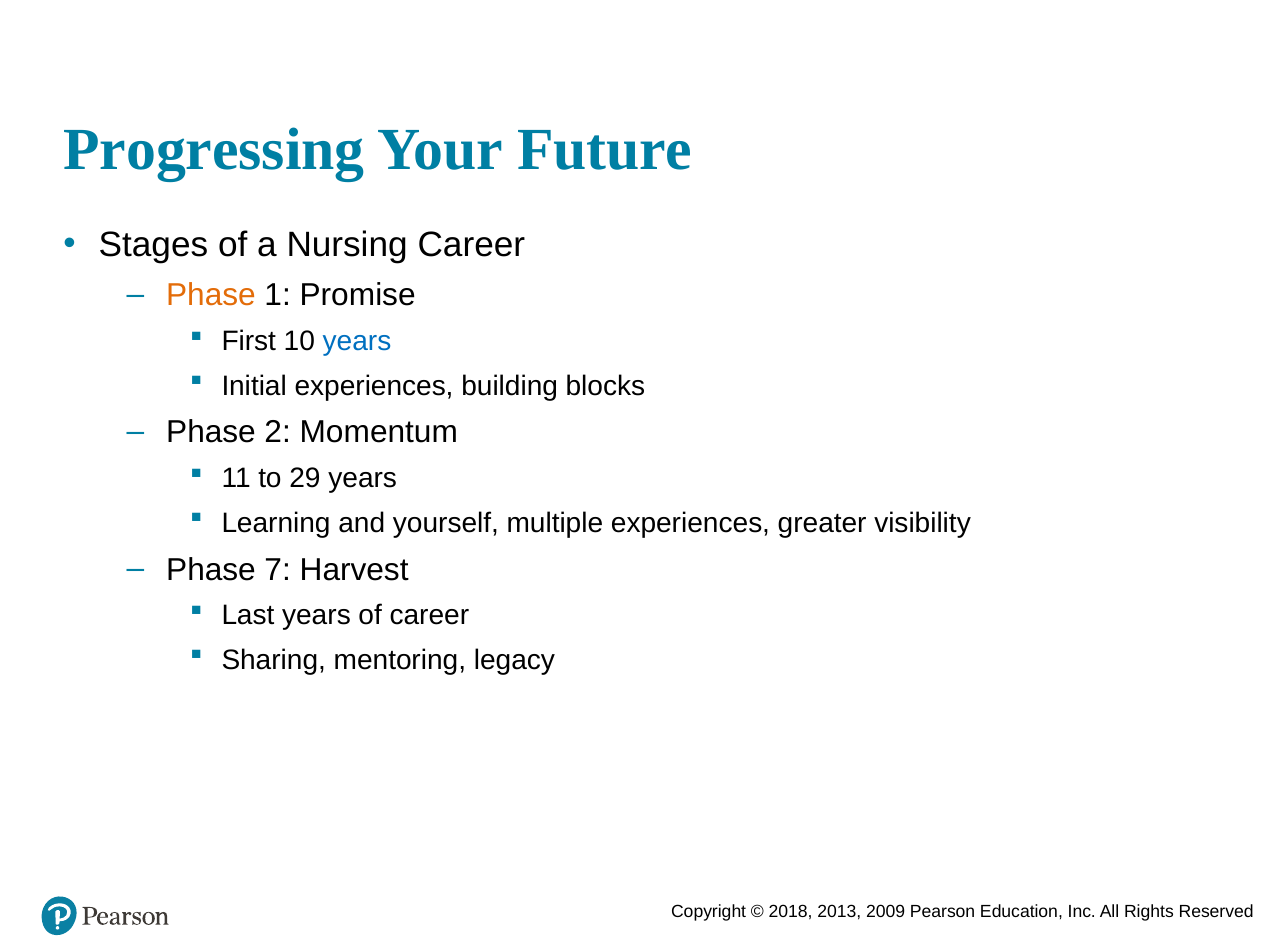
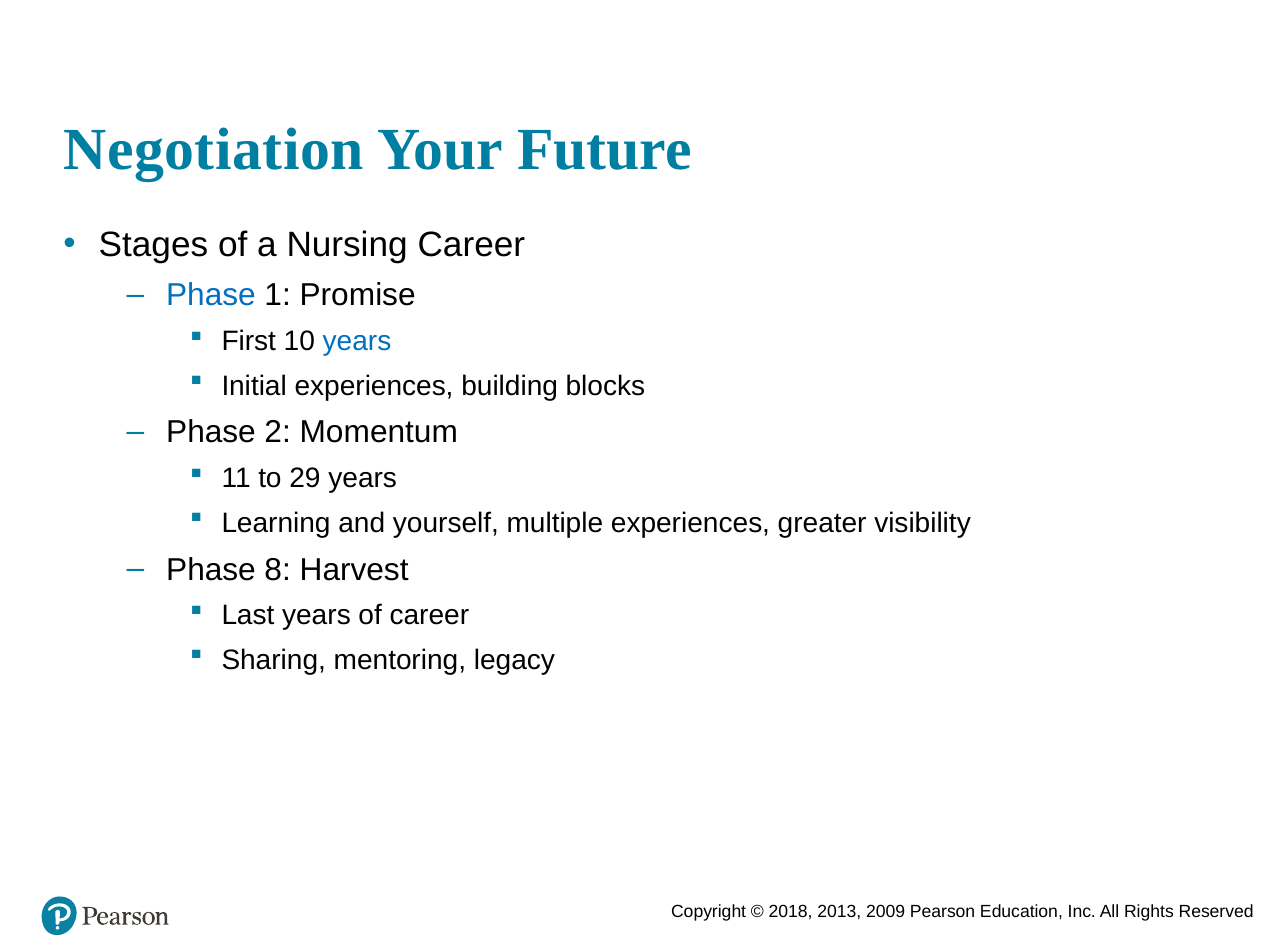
Progressing: Progressing -> Negotiation (214, 150)
Phase colour: orange -> blue (211, 296)
7: 7 -> 8 (278, 570)
